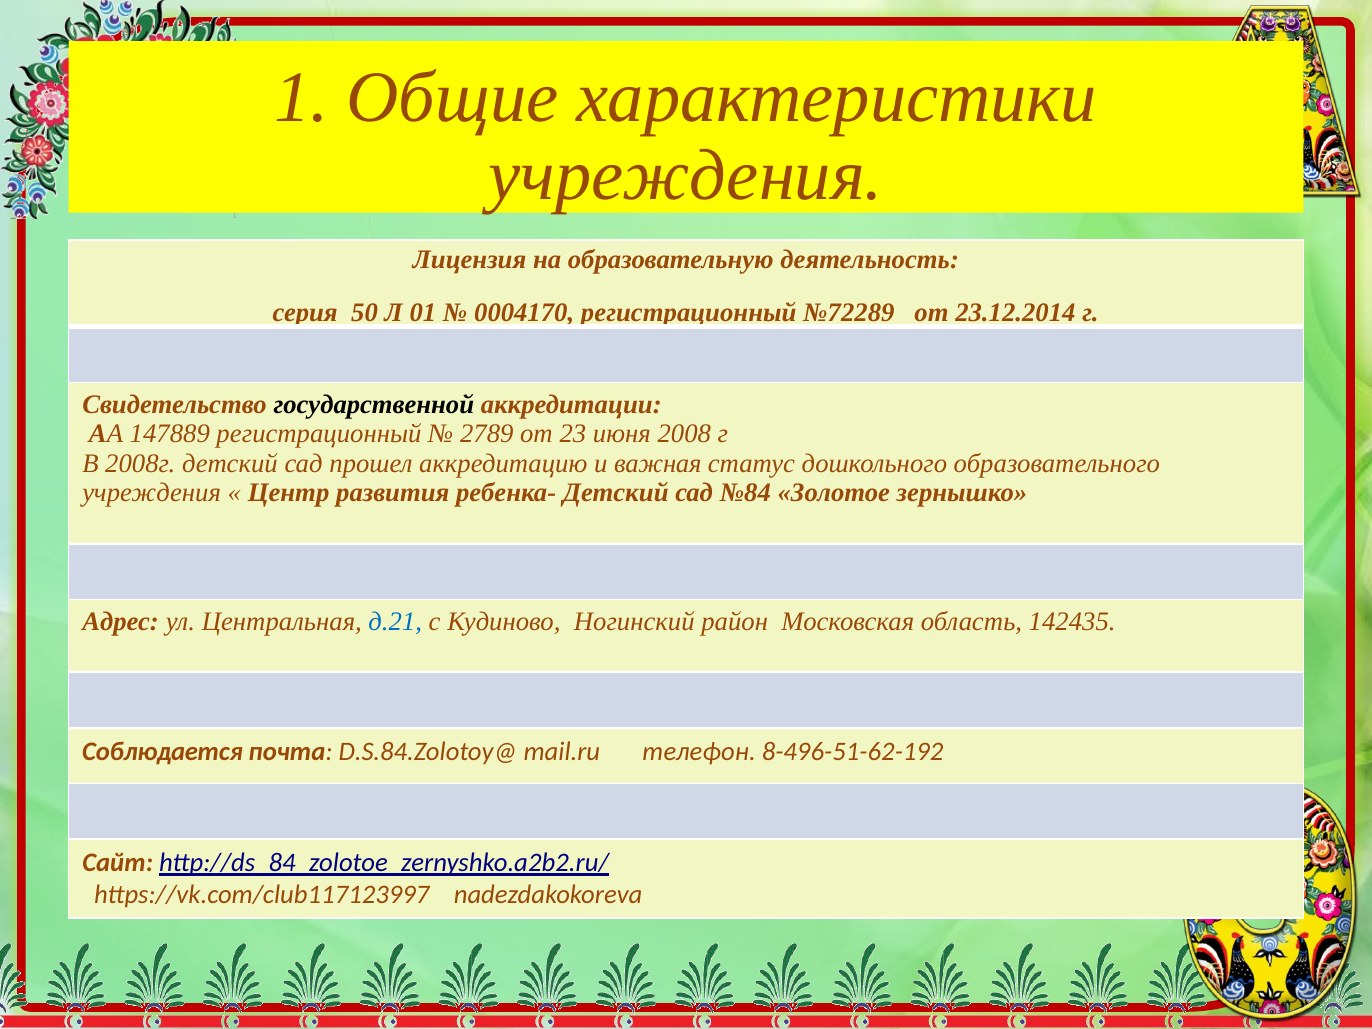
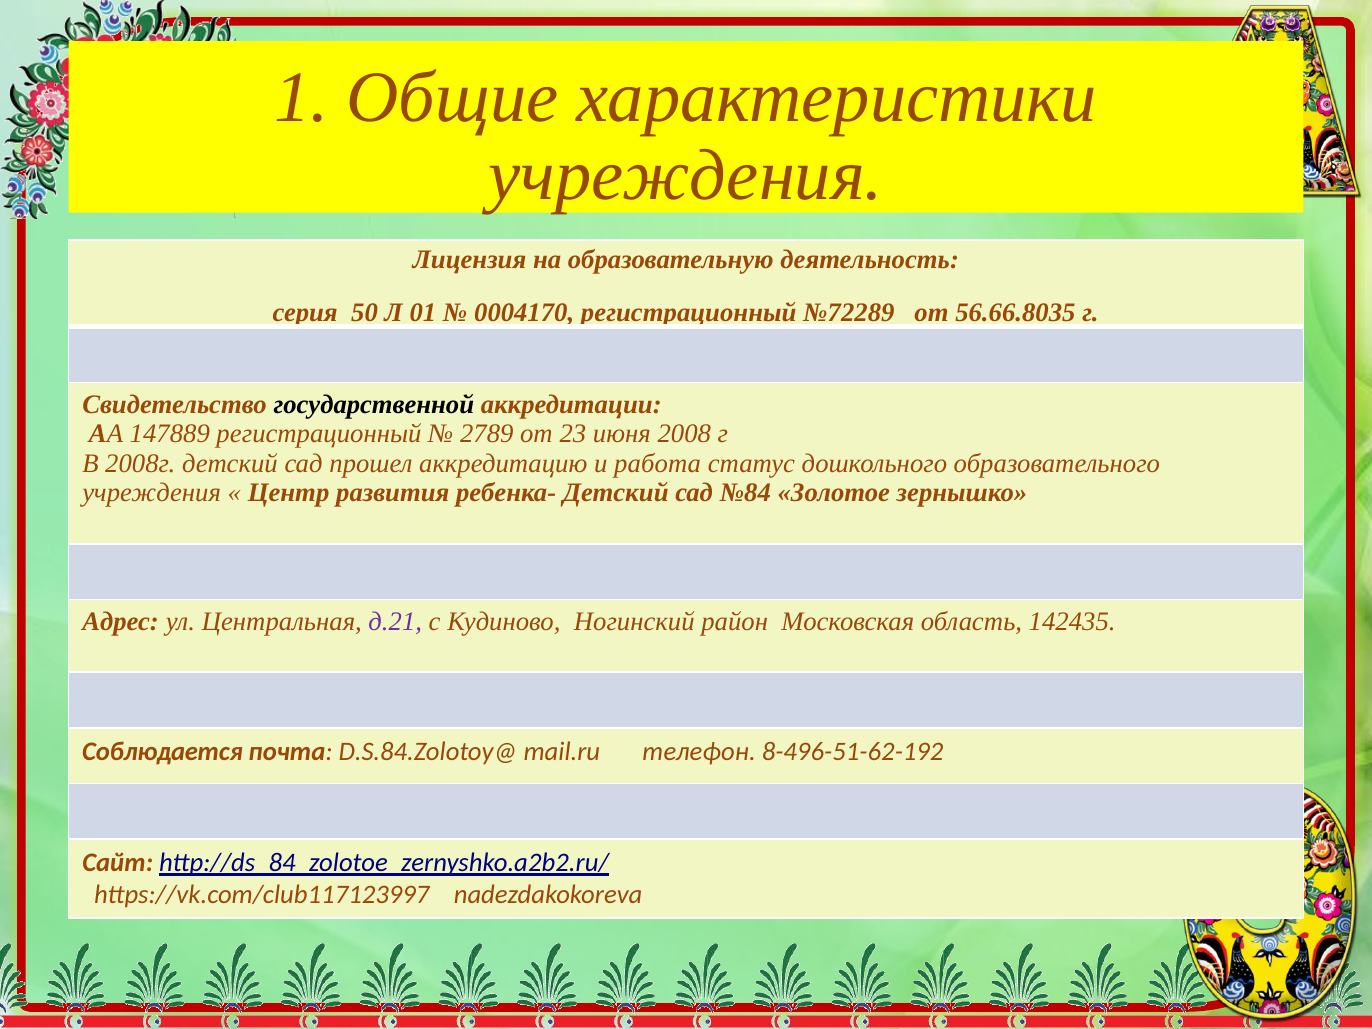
23.12.2014: 23.12.2014 -> 56.66.8035 (1015, 312)
важная: важная -> работа (658, 463)
д.21 colour: blue -> purple (395, 621)
